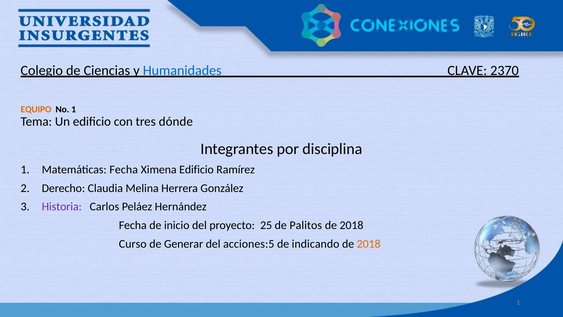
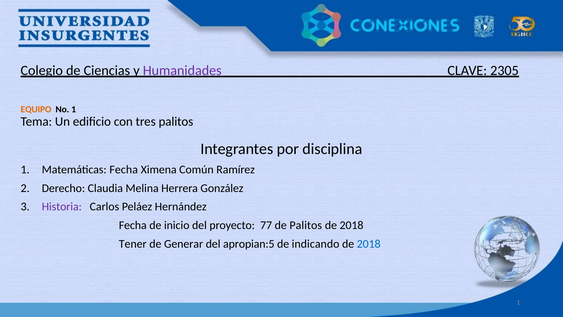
Humanidades colour: blue -> purple (182, 70)
2370: 2370 -> 2305 (504, 70)
tres dónde: dónde -> palitos (176, 121)
Ximena Edificio: Edificio -> Común (196, 169)
25: 25 -> 77 (266, 225)
Curso: Curso -> Tener (133, 244)
acciones:5: acciones:5 -> apropian:5 (249, 244)
2018 colour: orange -> blue (369, 244)
